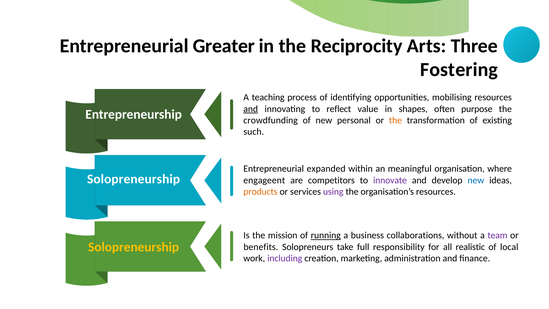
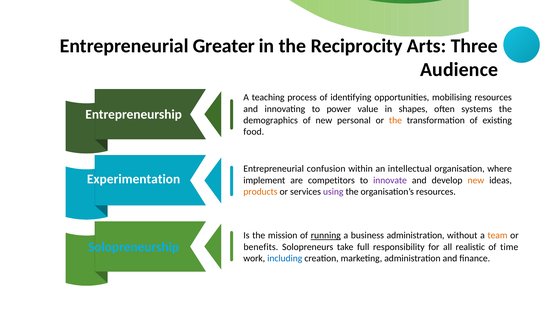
Fostering: Fostering -> Audience (459, 70)
and underline: present -> none (251, 109)
reflect: reflect -> power (339, 109)
purpose: purpose -> systems (477, 109)
crowdfunding: crowdfunding -> demographics (271, 120)
such: such -> food (254, 132)
expanded: expanded -> confusion (326, 169)
meaningful: meaningful -> intellectual (410, 169)
Solopreneurship: Solopreneurship -> Experimentation (134, 179)
engageent: engageent -> implement (264, 180)
new colour: blue -> orange (476, 180)
business collaborations: collaborations -> administration (416, 235)
team colour: purple -> orange (498, 235)
Solopreneurship colour: yellow -> light blue (134, 247)
local: local -> time (509, 247)
including colour: purple -> blue (285, 258)
